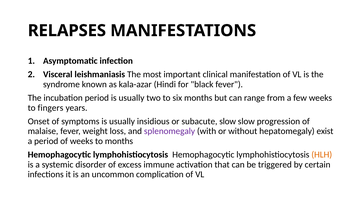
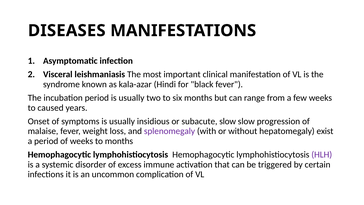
RELAPSES: RELAPSES -> DISEASES (67, 31)
fingers: fingers -> caused (51, 108)
HLH colour: orange -> purple (322, 154)
